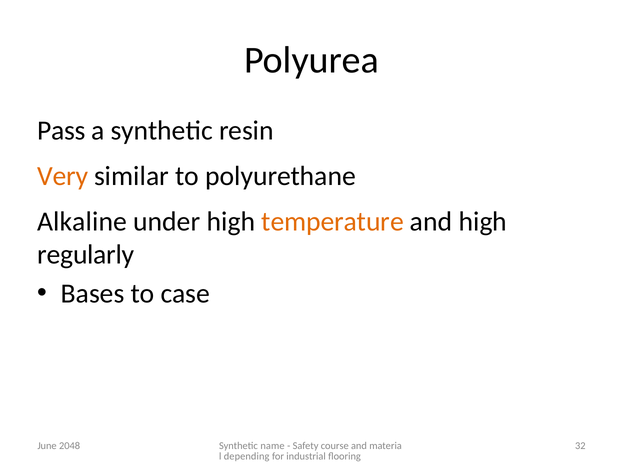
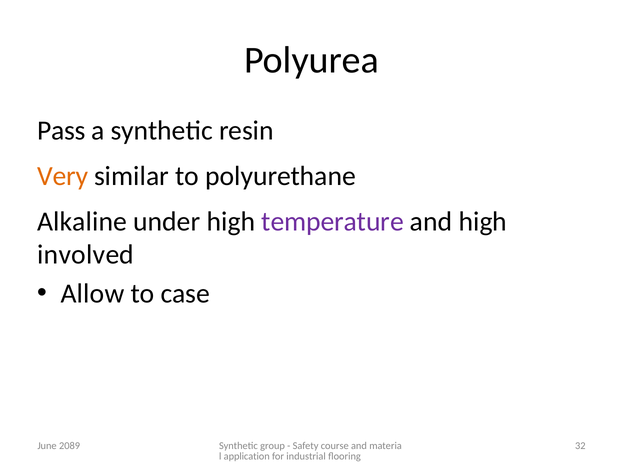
temperature colour: orange -> purple (333, 222)
regularly: regularly -> involved (86, 255)
Bases: Bases -> Allow (93, 294)
name: name -> group (273, 446)
2048: 2048 -> 2089 (70, 446)
depending: depending -> application (247, 456)
